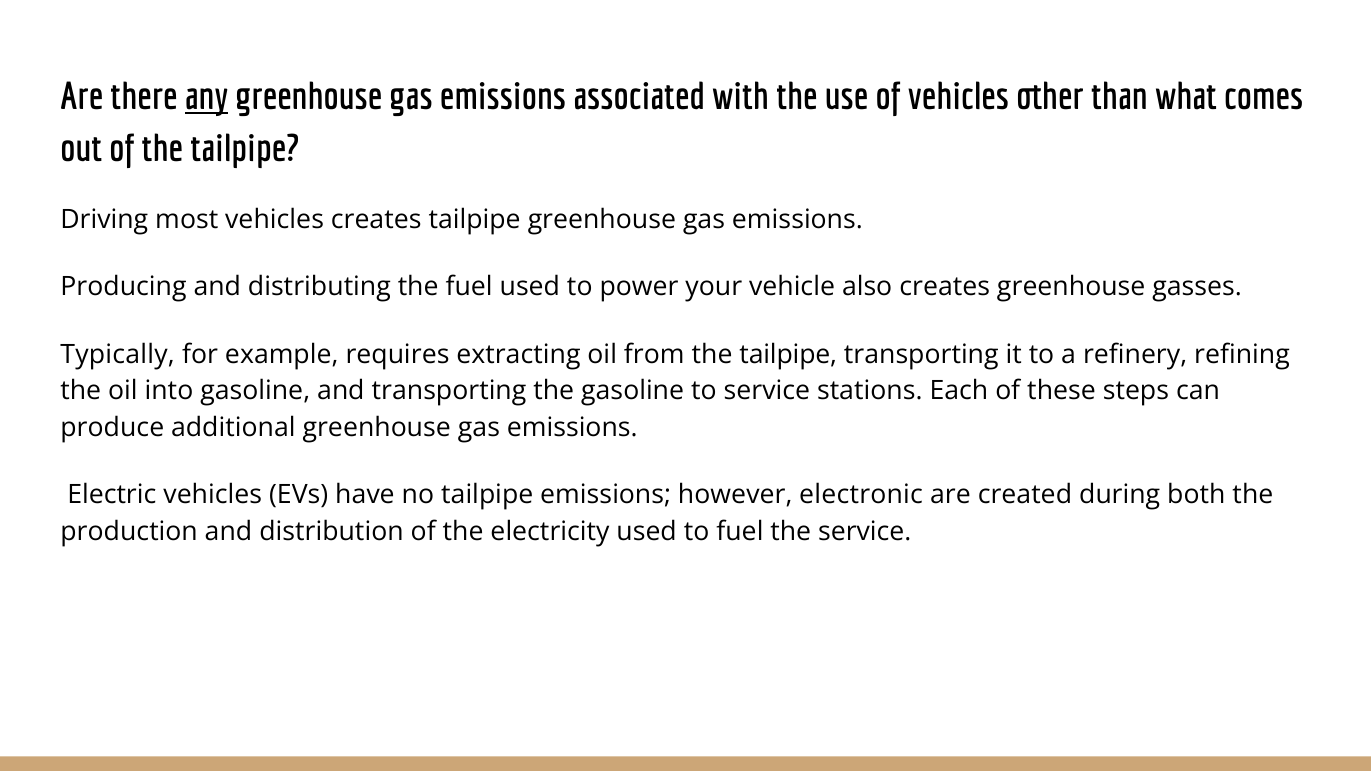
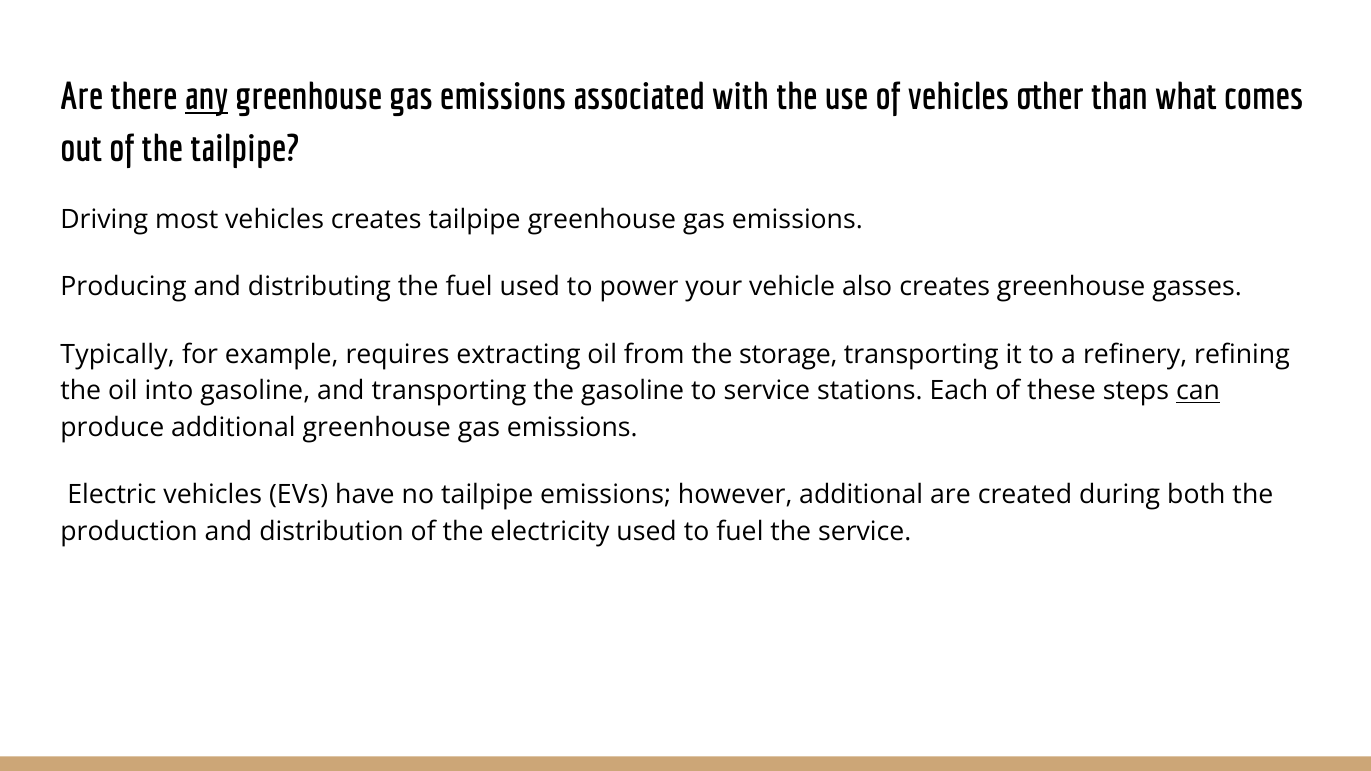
from the tailpipe: tailpipe -> storage (788, 354)
can underline: none -> present (1198, 391)
however electronic: electronic -> additional (861, 495)
